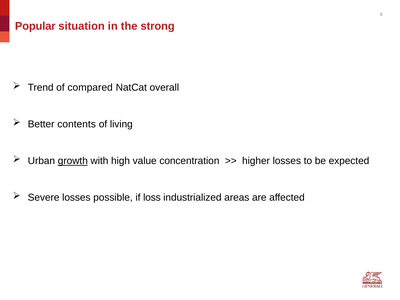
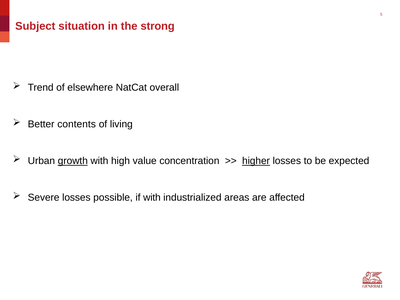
Popular: Popular -> Subject (35, 26)
compared: compared -> elsewhere (90, 88)
higher underline: none -> present (256, 161)
if loss: loss -> with (152, 198)
